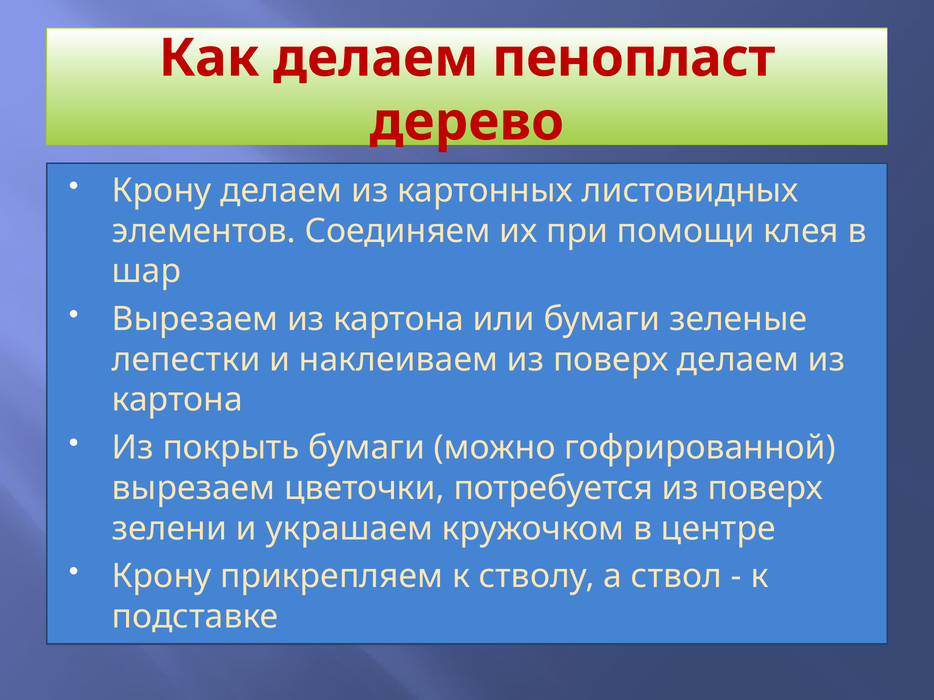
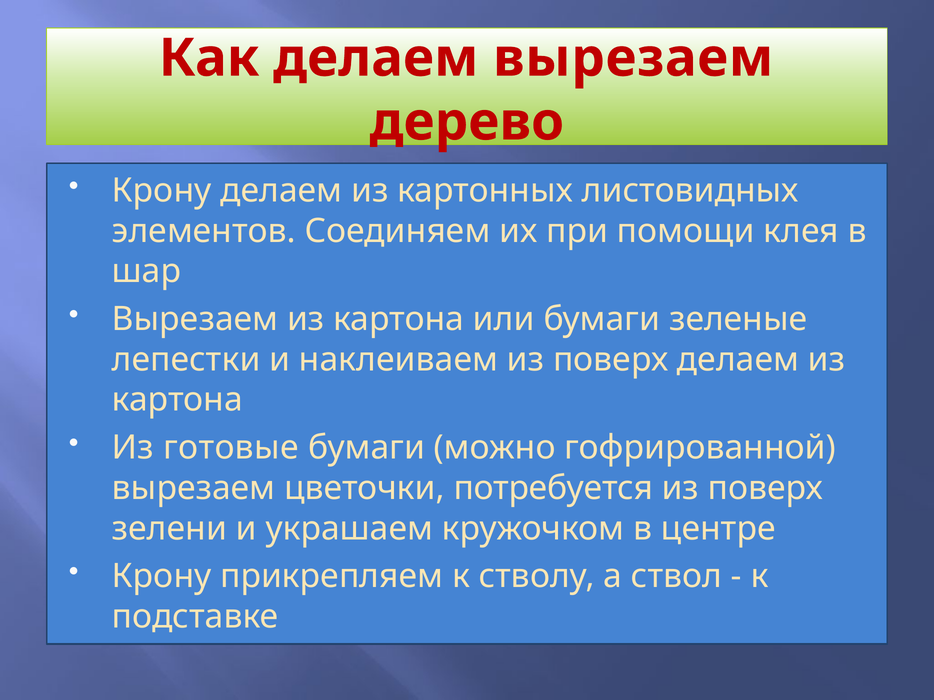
делаем пенопласт: пенопласт -> вырезаем (633, 58)
покрыть: покрыть -> готовые (231, 448)
